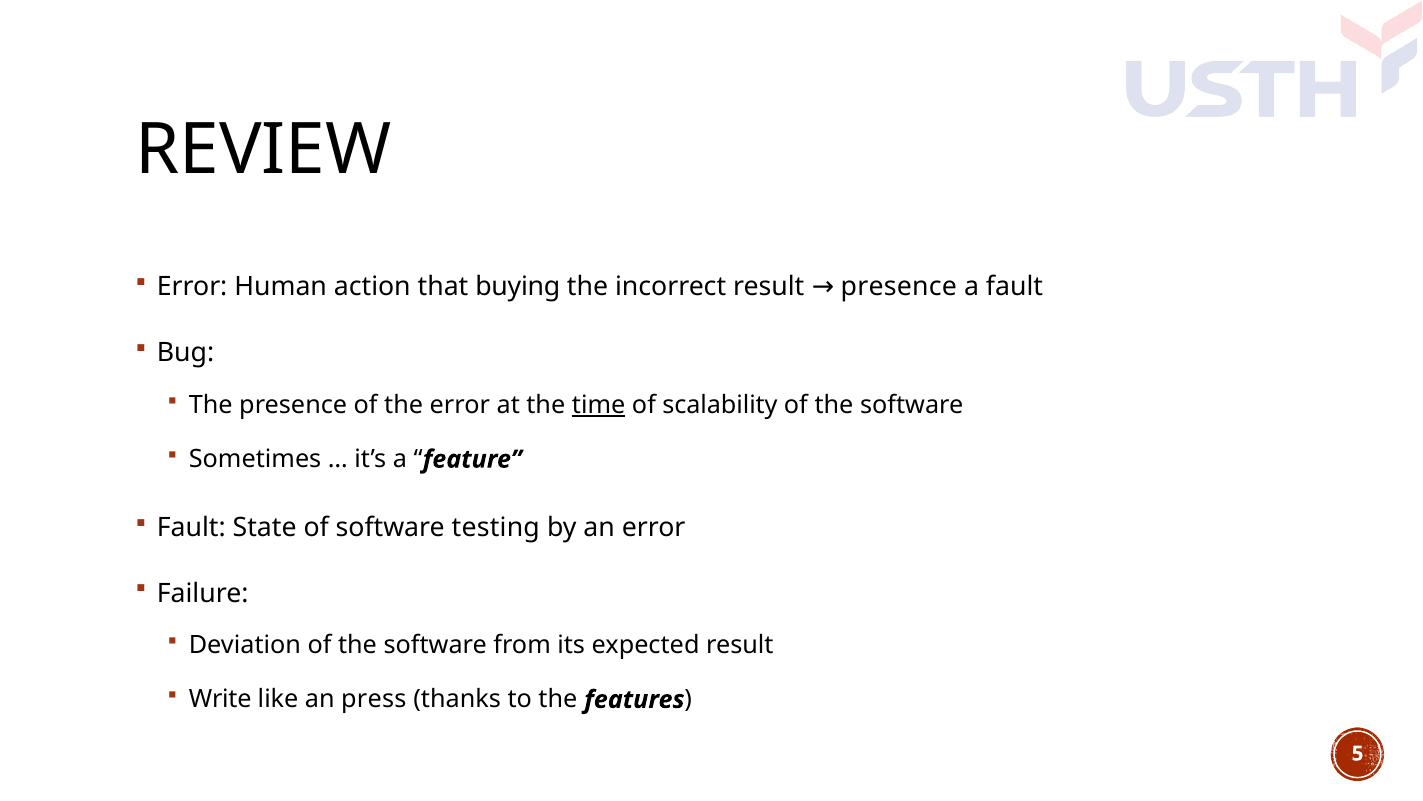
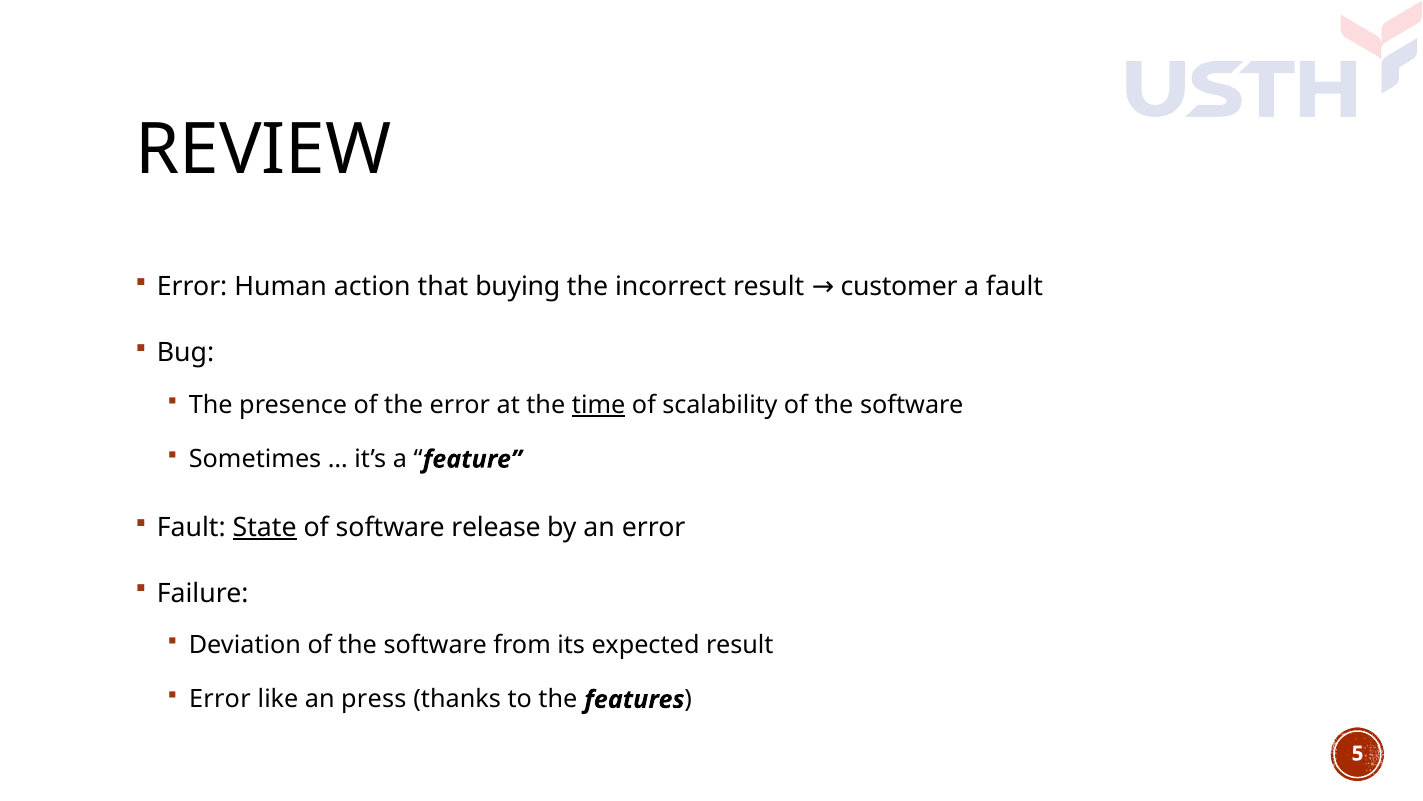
result presence: presence -> customer (899, 287)
State underline: none -> present (265, 527)
testing: testing -> release (496, 527)
Write: Write -> Error (220, 699)
